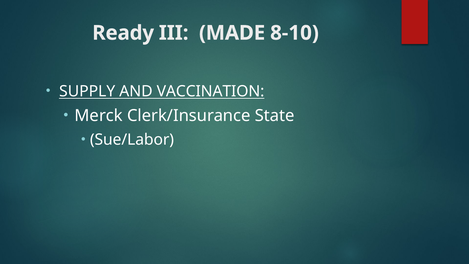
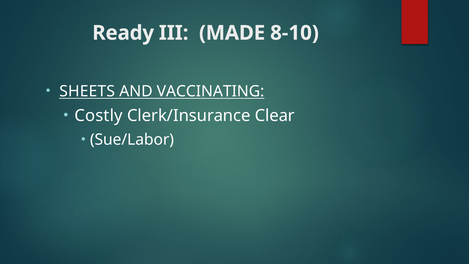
SUPPLY: SUPPLY -> SHEETS (87, 91)
VACCINATION: VACCINATION -> VACCINATING (211, 91)
Merck: Merck -> Costly (99, 116)
State: State -> Clear (275, 116)
